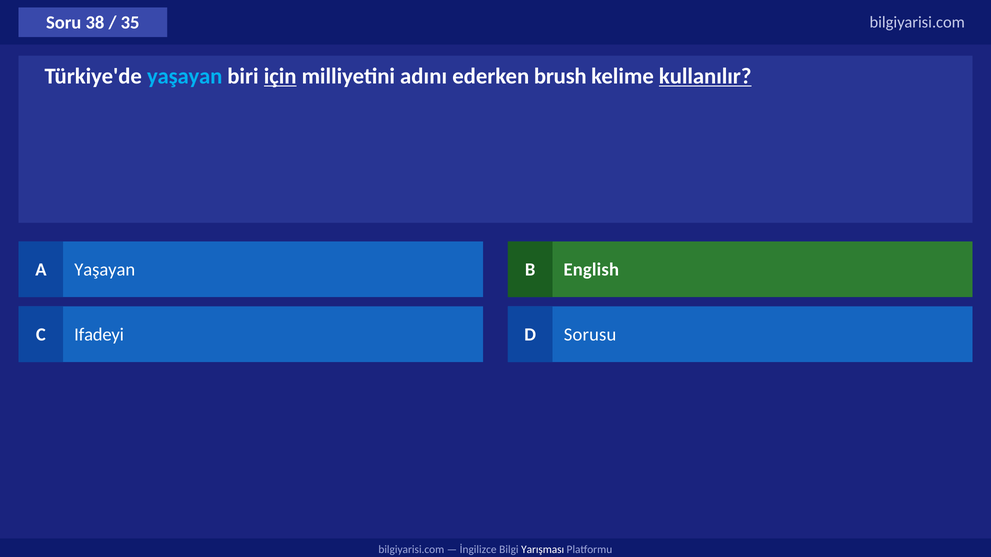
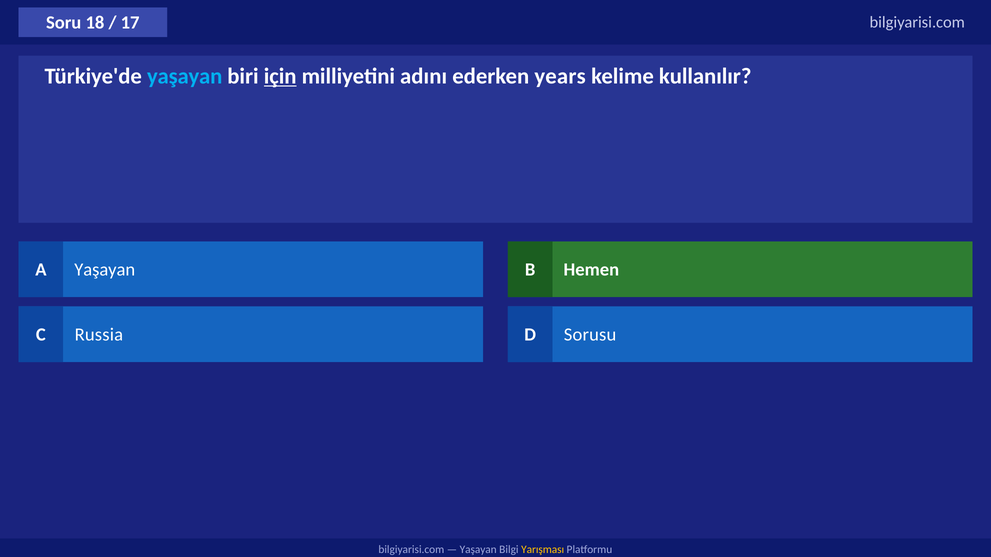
38: 38 -> 18 (95, 23)
35: 35 -> 17 (130, 23)
brush: brush -> years (560, 76)
kullanılır underline: present -> none (705, 76)
English: English -> Hemen (591, 270)
Ifadeyi: Ifadeyi -> Russia (99, 335)
İngilizce: İngilizce -> Yaşayan (478, 550)
Yarışması colour: white -> yellow (543, 550)
